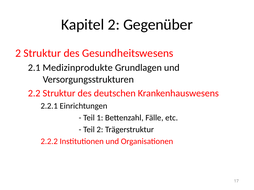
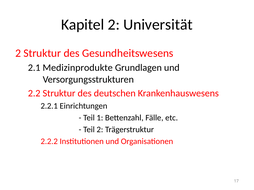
Gegenüber: Gegenüber -> Universität (158, 25)
